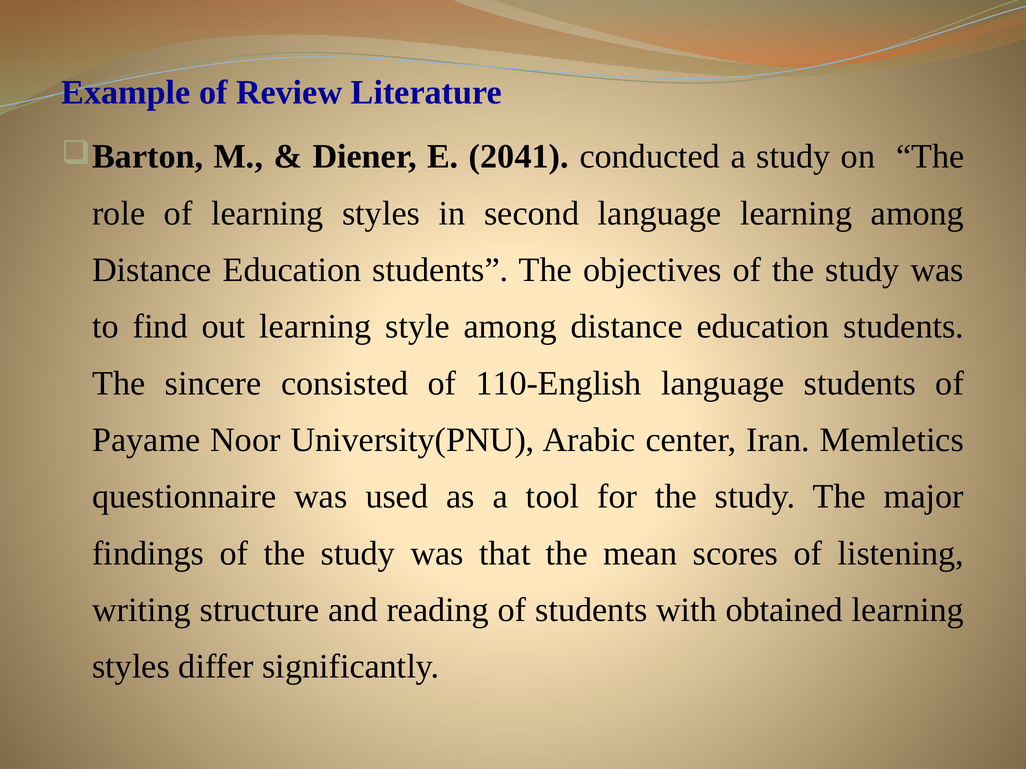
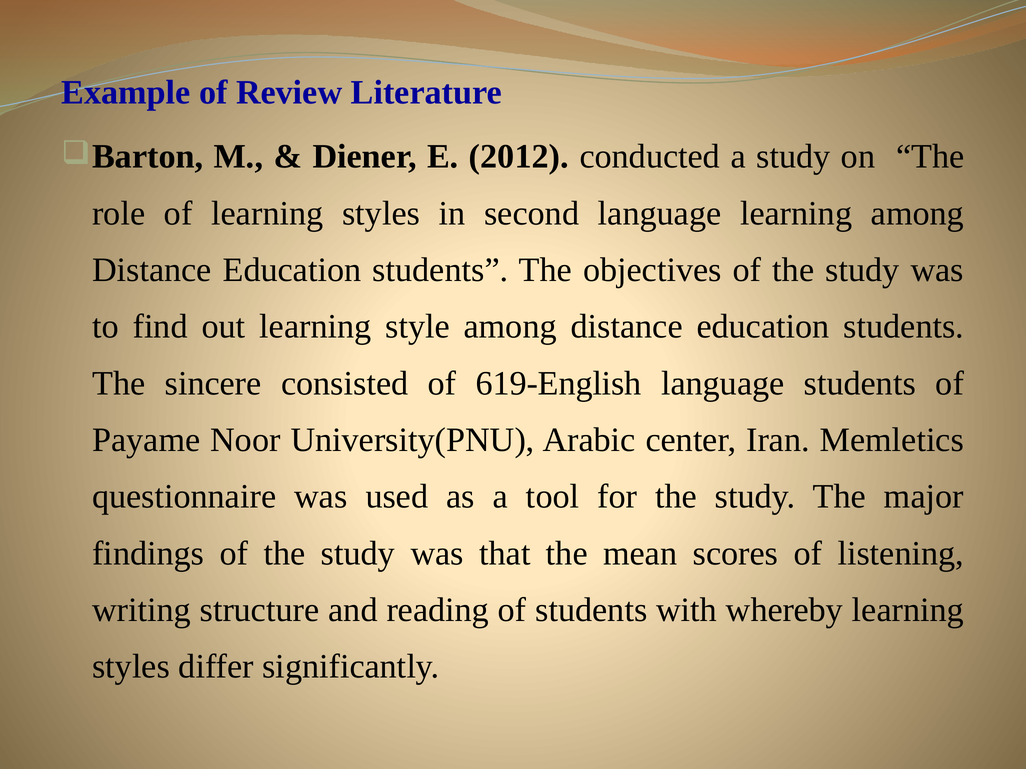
2041: 2041 -> 2012 (519, 157)
110-English: 110-English -> 619-English (559, 384)
obtained: obtained -> whereby (784, 610)
